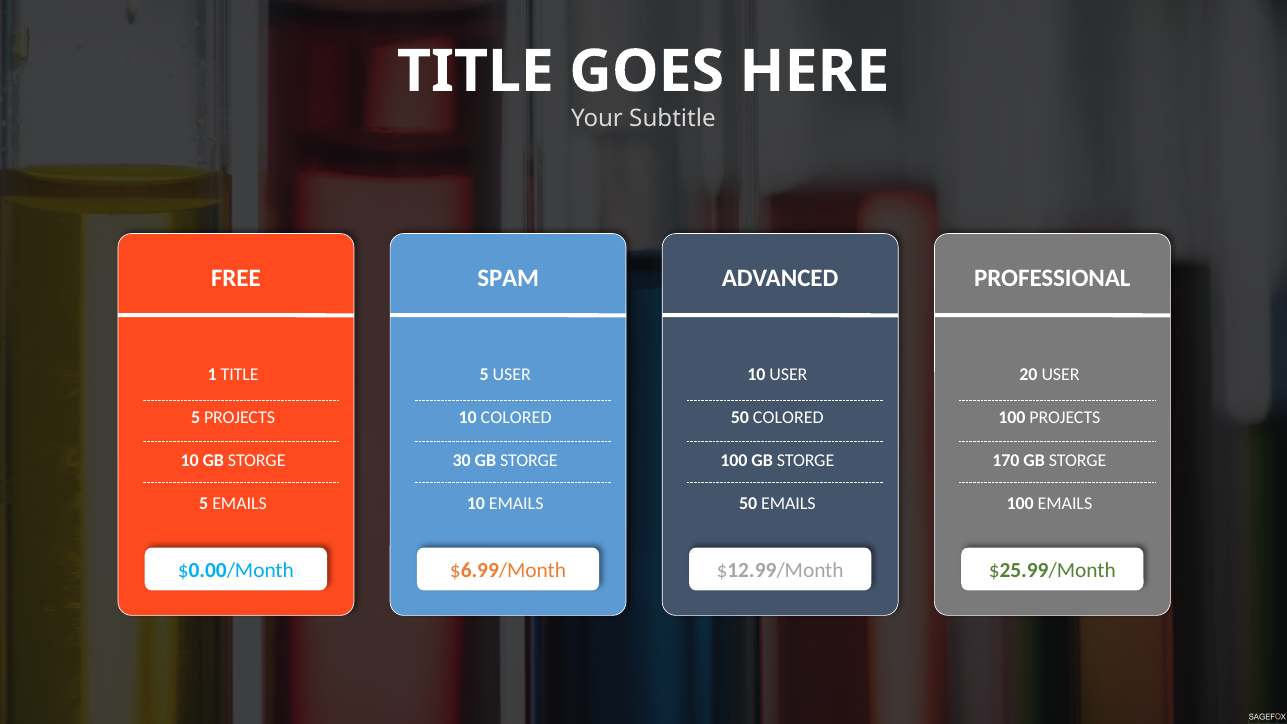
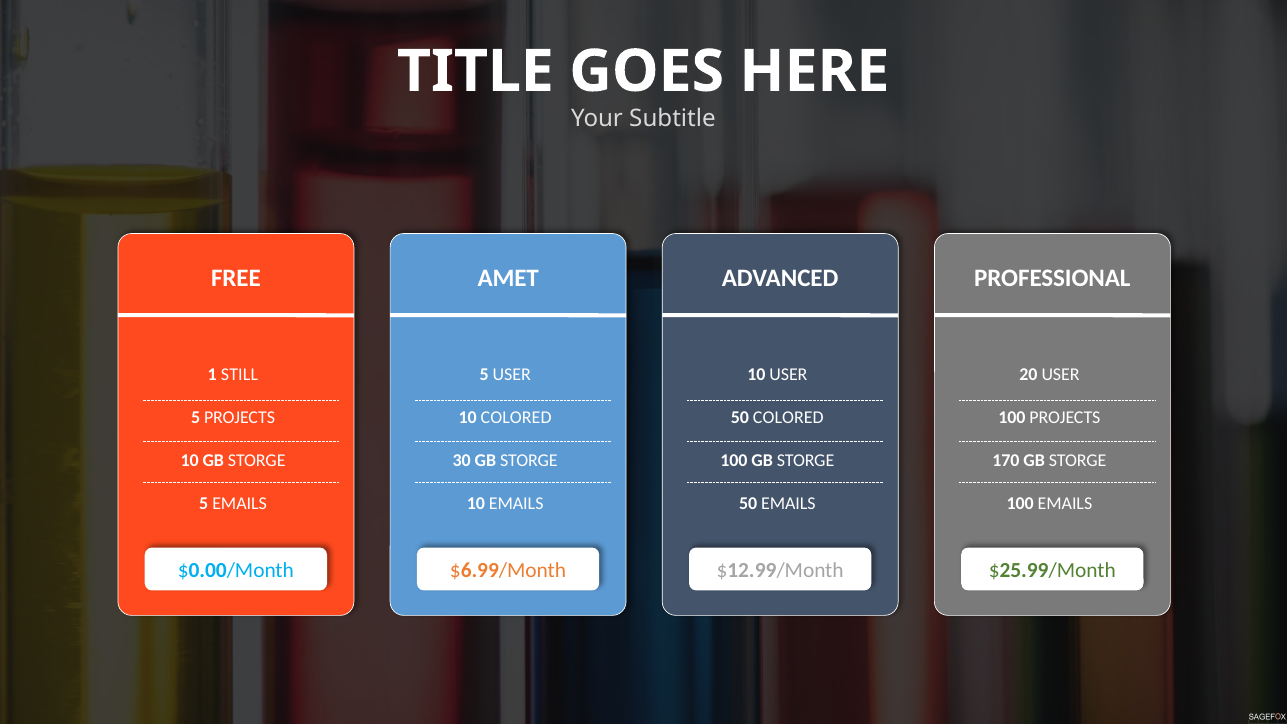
SPAM: SPAM -> AMET (508, 278)
1 TITLE: TITLE -> STILL (240, 375)
